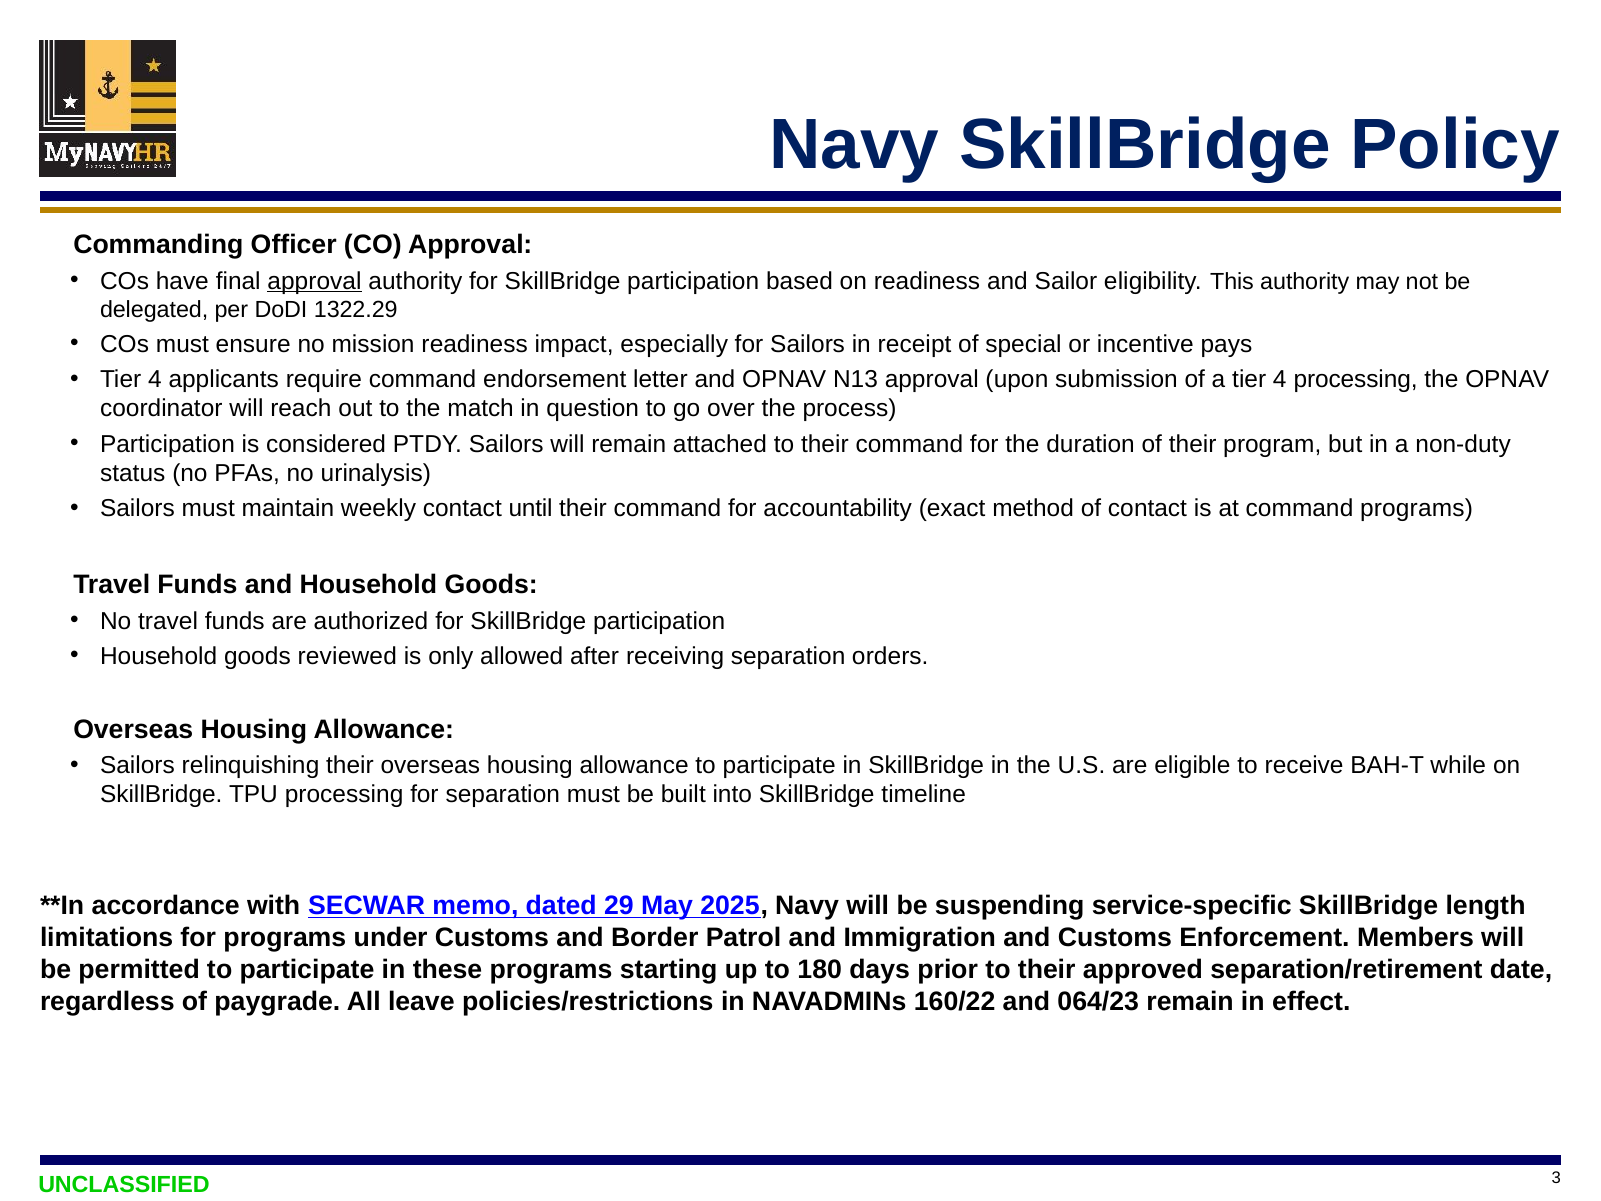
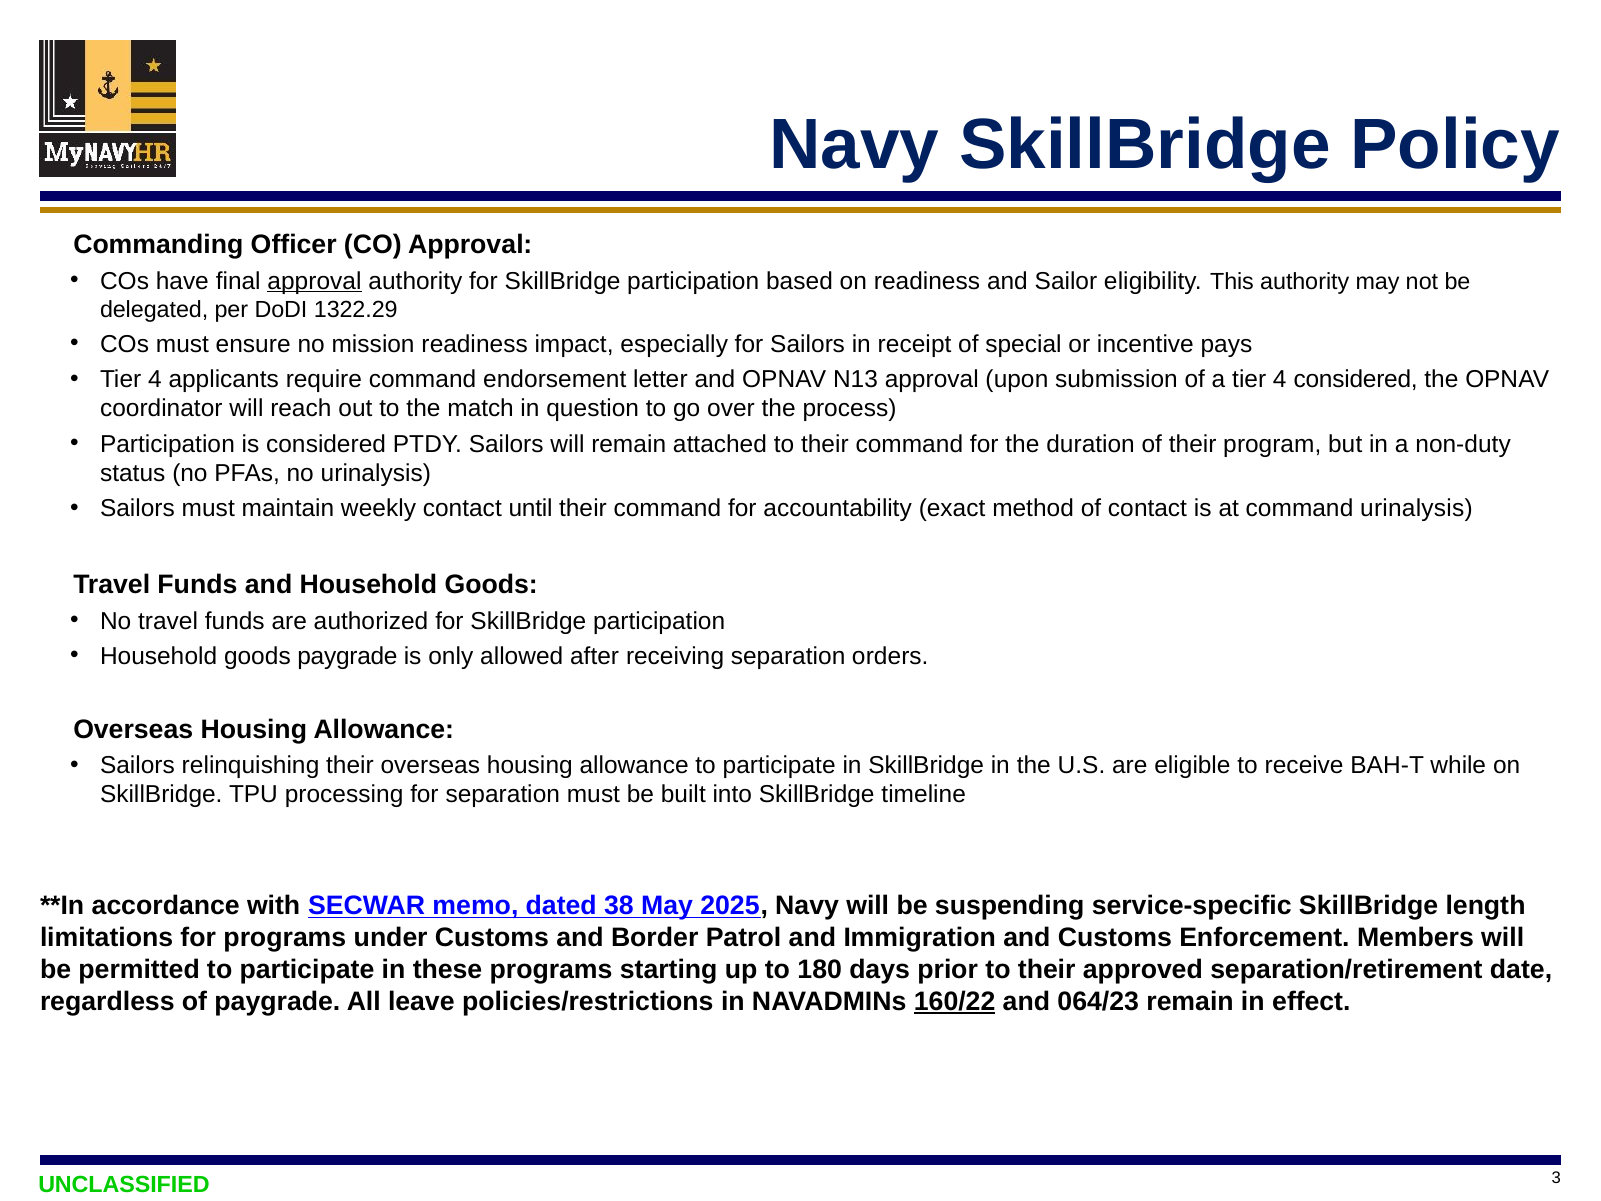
4 processing: processing -> considered (1356, 379)
command programs: programs -> urinalysis (1416, 508)
goods reviewed: reviewed -> paygrade (347, 656)
29: 29 -> 38 (619, 905)
160/22 underline: none -> present (955, 1001)
